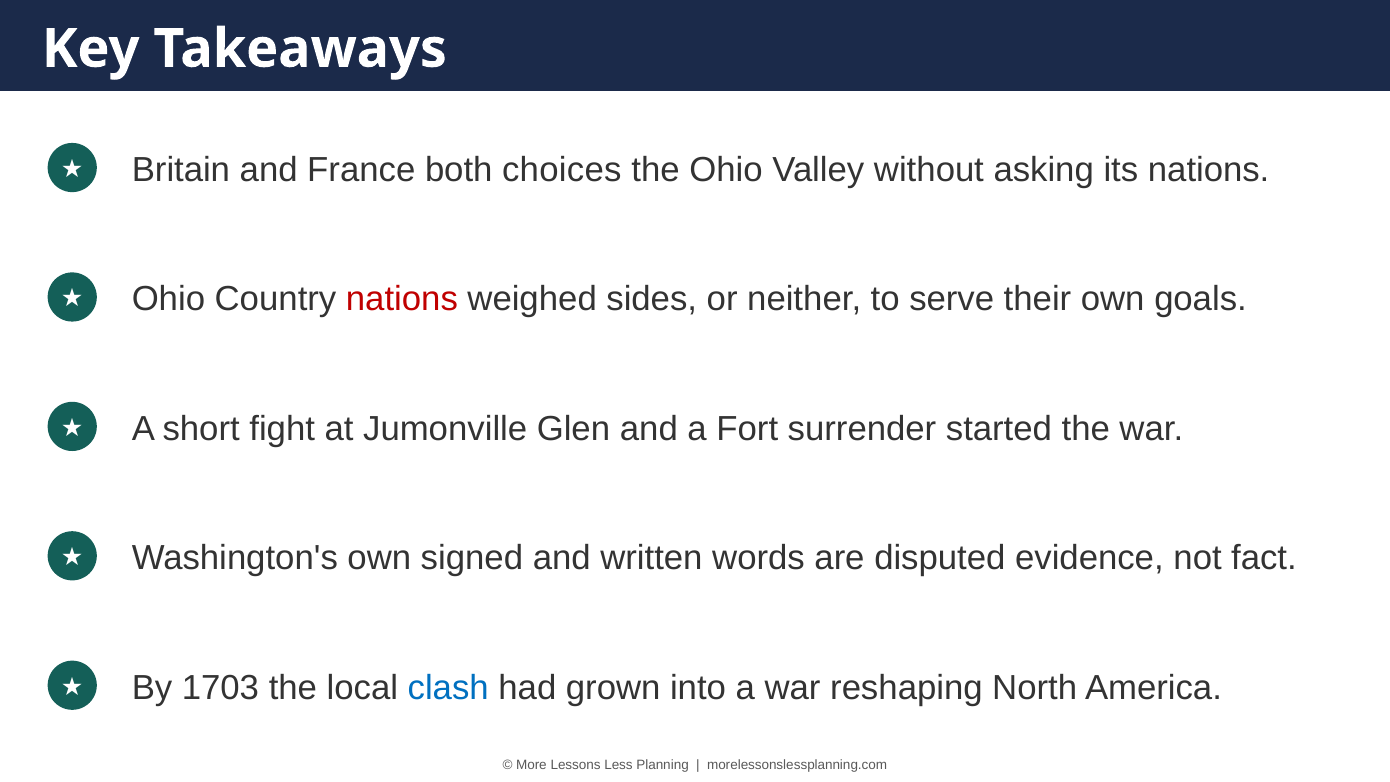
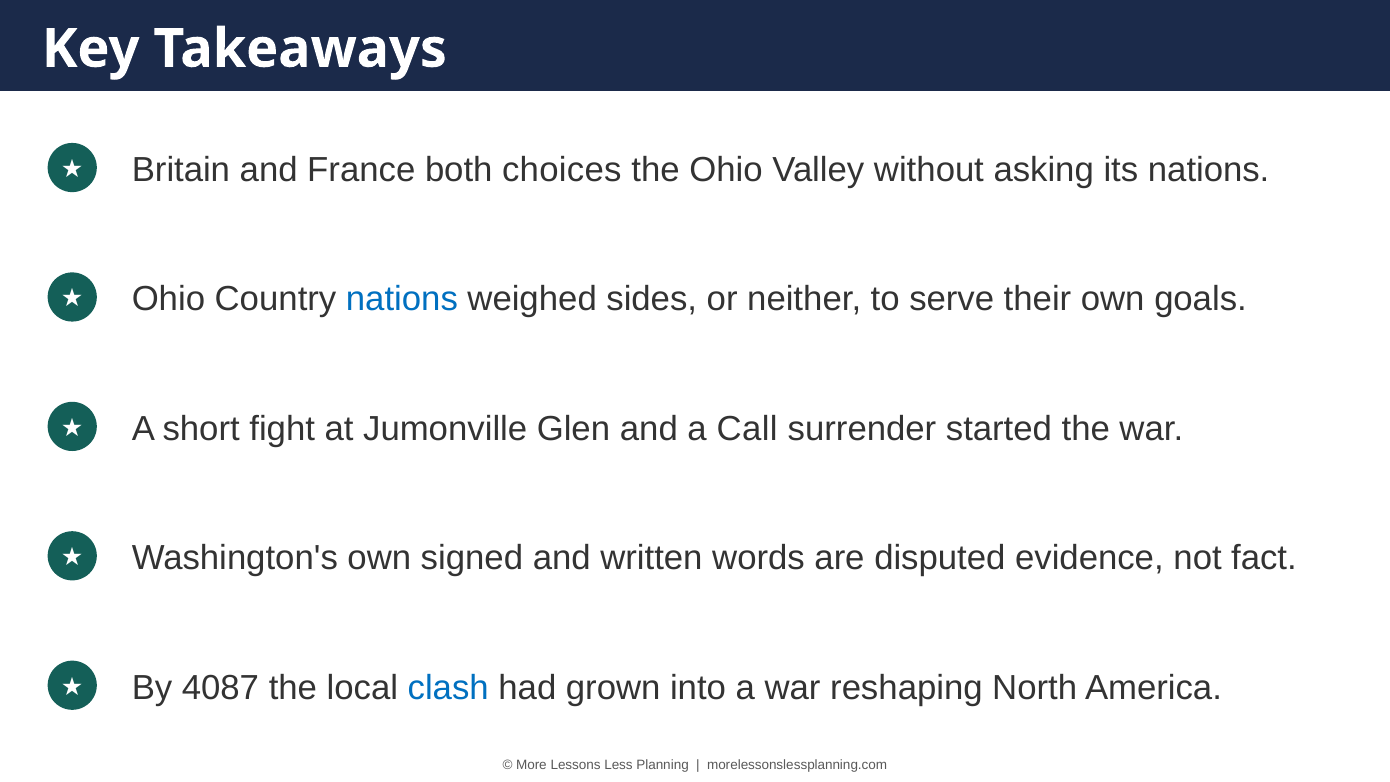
nations colour: red -> blue (402, 299)
Fort: Fort -> Call (747, 429)
1703: 1703 -> 4087 (220, 688)
